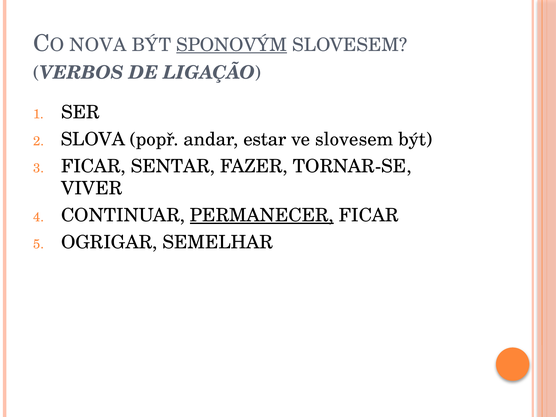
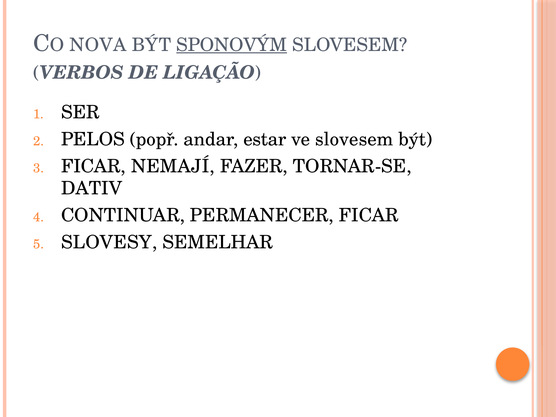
SLOVA: SLOVA -> PELOS (93, 139)
SENTAR: SENTAR -> NEMAJÍ (173, 166)
VIVER: VIVER -> DATIV (92, 188)
PERMANECER underline: present -> none (262, 215)
OGRIGAR: OGRIGAR -> SLOVESY (109, 242)
